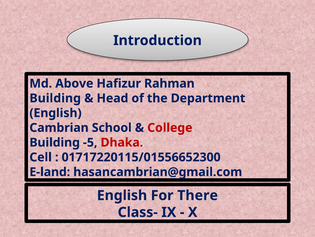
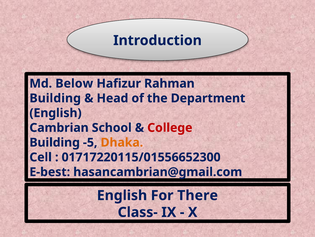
Above: Above -> Below (74, 83)
Dhaka colour: red -> orange (122, 142)
E-land: E-land -> E-best (50, 172)
